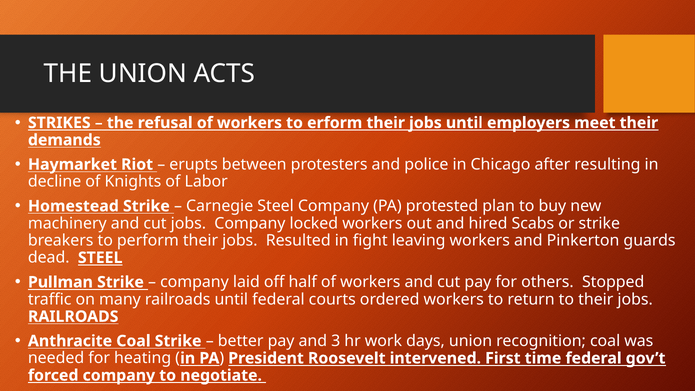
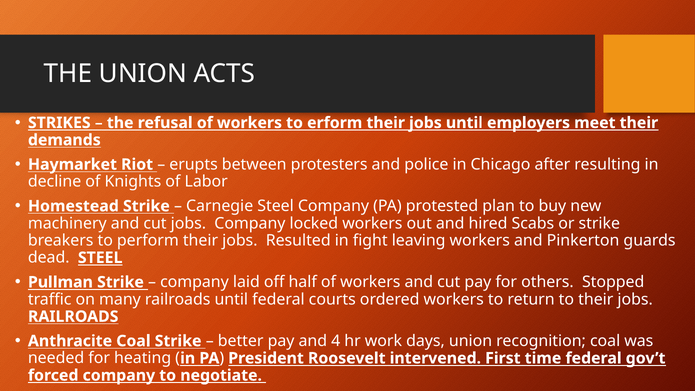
3: 3 -> 4 (336, 341)
